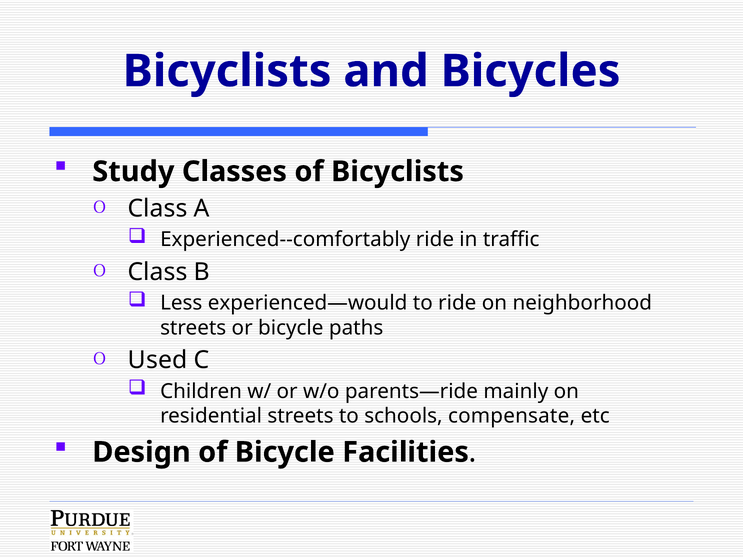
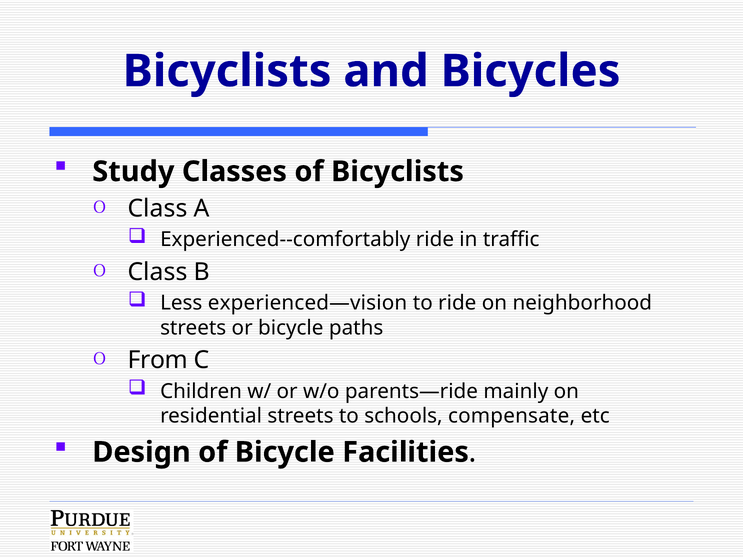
experienced—would: experienced—would -> experienced—vision (308, 303)
Used: Used -> From (158, 360)
